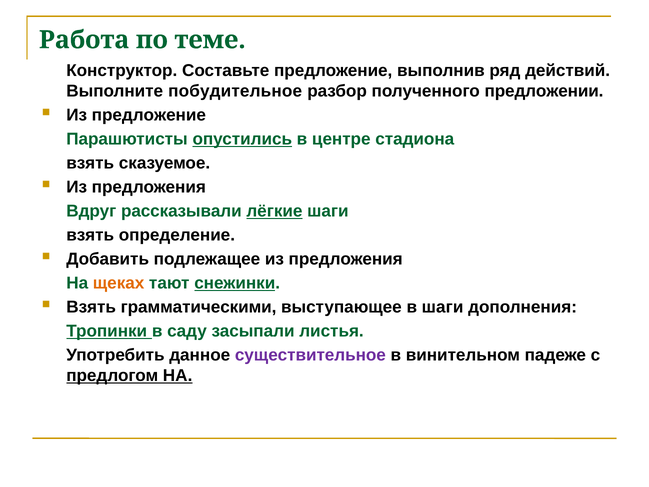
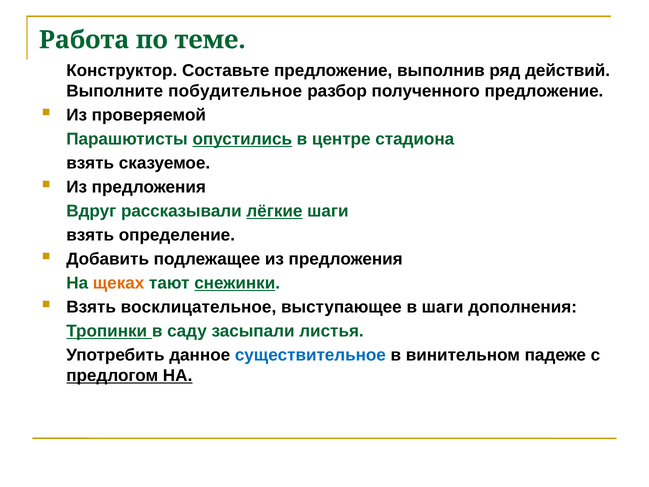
полученного предложении: предложении -> предложение (544, 91)
Из предложение: предложение -> проверяемой (149, 115)
грамматическими: грамматическими -> восклицательное (198, 307)
существительное colour: purple -> blue (310, 355)
